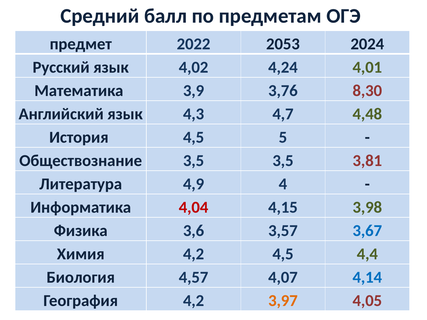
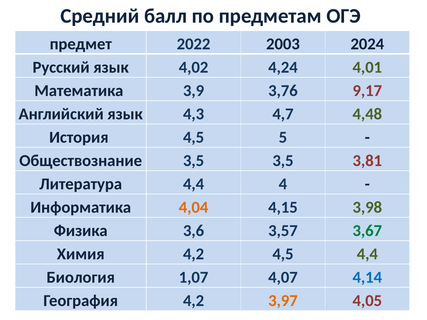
2053: 2053 -> 2003 (283, 44)
8,30: 8,30 -> 9,17 (367, 91)
Литература 4,9: 4,9 -> 4,4 (194, 184)
4,04 colour: red -> orange (194, 207)
3,67 colour: blue -> green (367, 231)
4,57: 4,57 -> 1,07 (194, 277)
